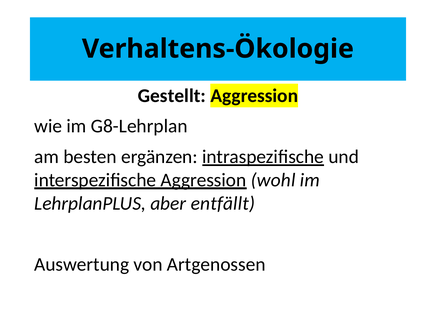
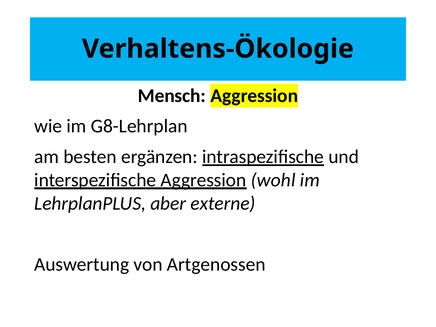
Gestellt: Gestellt -> Mensch (172, 96)
entfällt: entfällt -> externe (223, 203)
